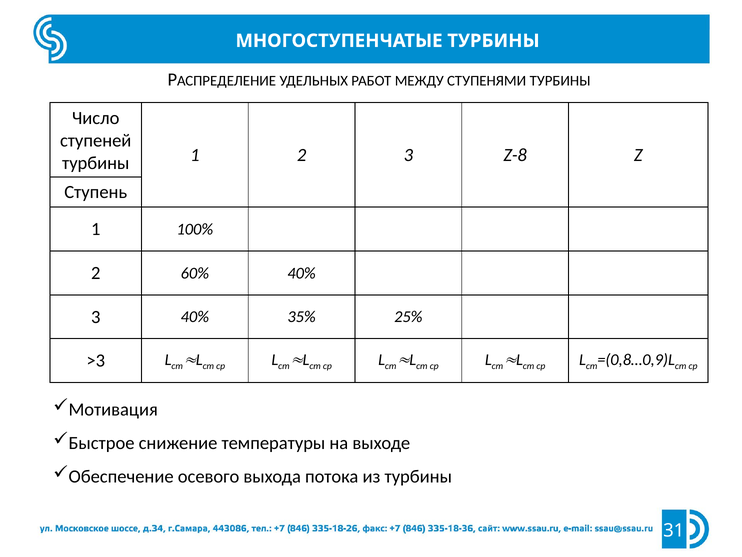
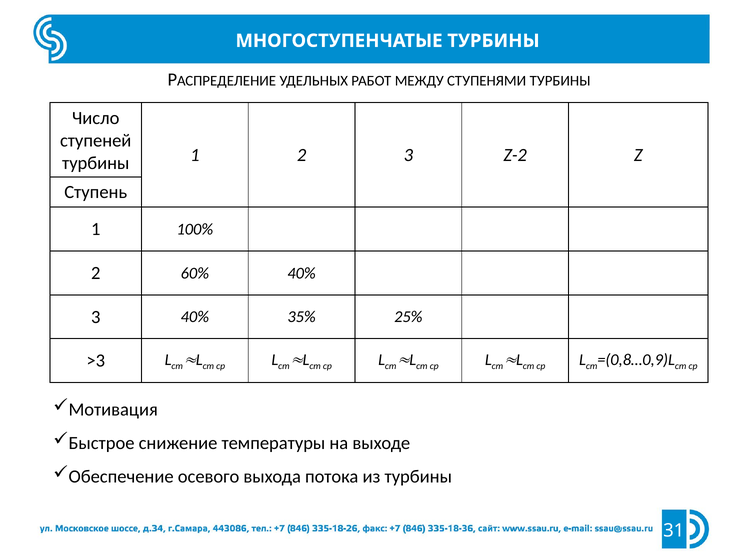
Z-8: Z-8 -> Z-2 (515, 155)
